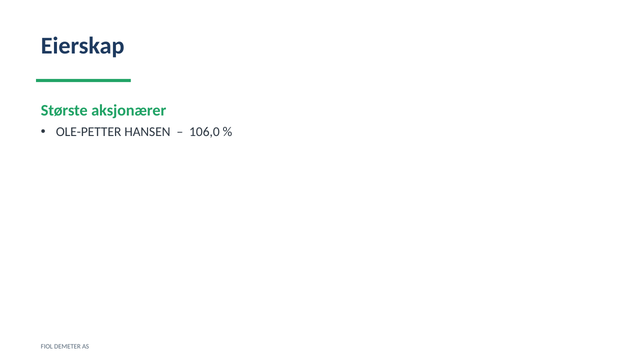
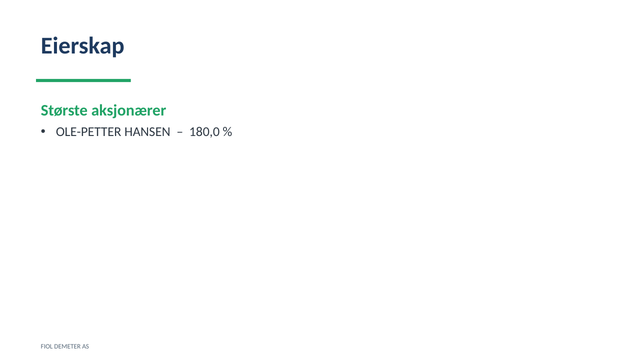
106,0: 106,0 -> 180,0 (204, 132)
